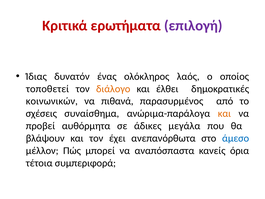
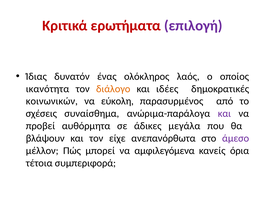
τοποθετεί: τοποθετεί -> ικανότητα (48, 89)
έλθει: έλθει -> ιδέες (167, 89)
πιθανά: πιθανά -> εύκολη (117, 101)
και colour: orange -> purple (224, 113)
έχει: έχει -> είχε (117, 138)
άμεσο colour: blue -> purple (236, 138)
αναπόσπαστα: αναπόσπαστα -> αμφιλεγόμενα (165, 151)
